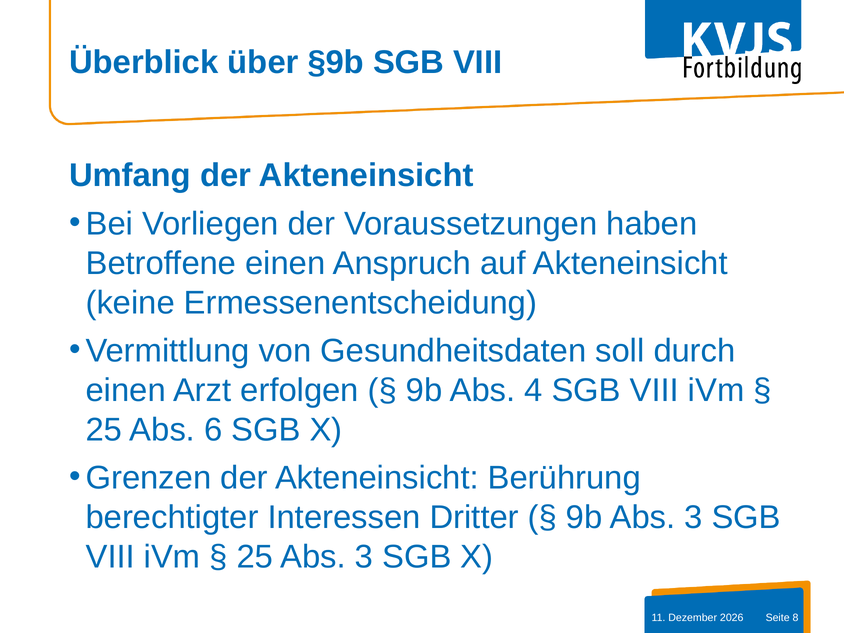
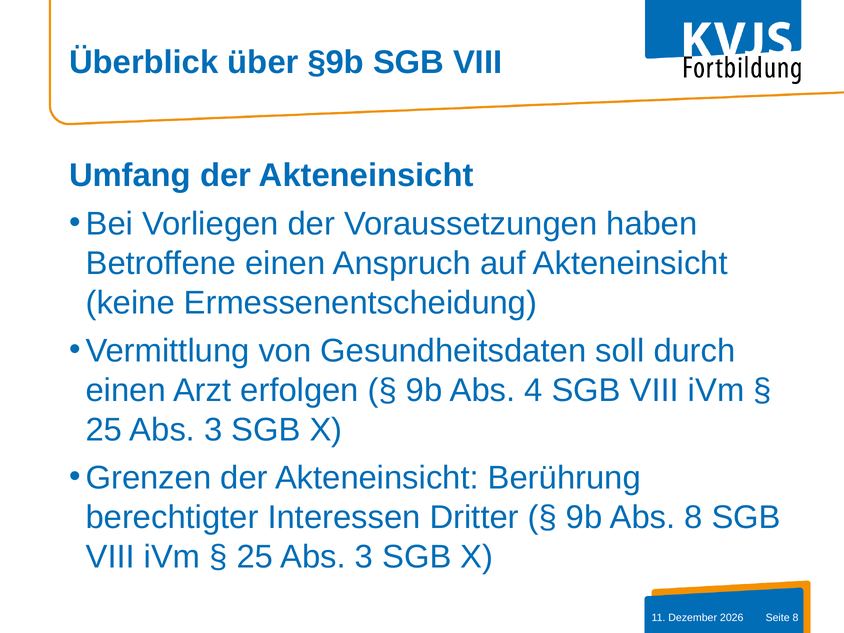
6: 6 -> 3 (213, 430)
9b Abs 3: 3 -> 8 (693, 517)
